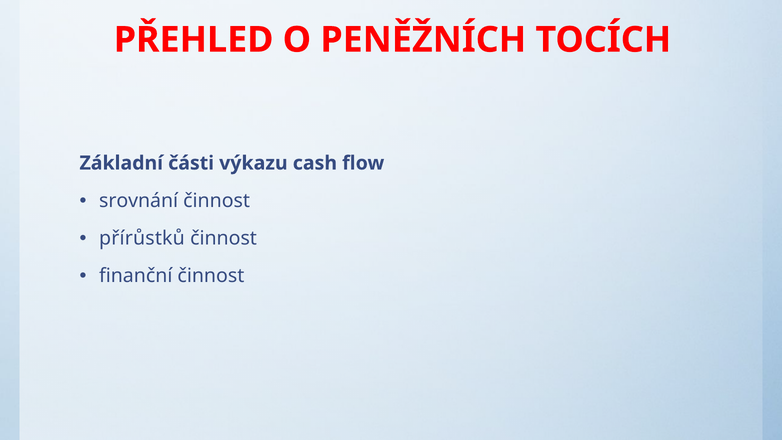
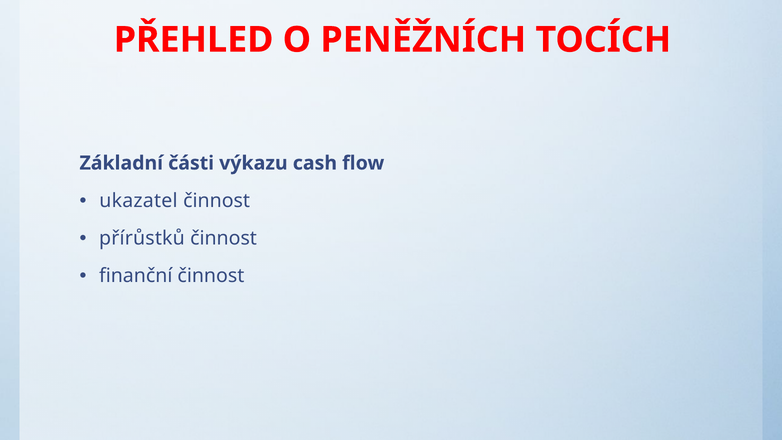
srovnání: srovnání -> ukazatel (138, 201)
